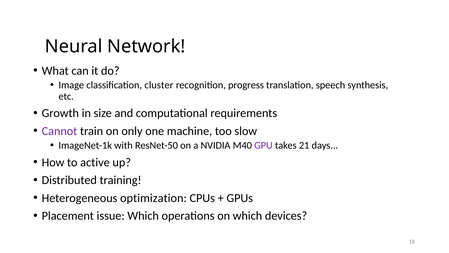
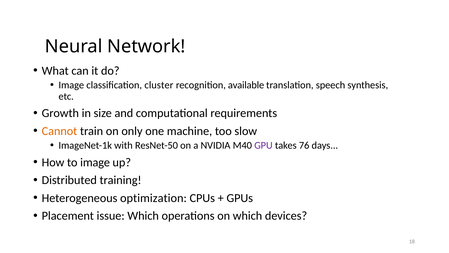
progress: progress -> available (246, 85)
Cannot colour: purple -> orange (60, 131)
21: 21 -> 76 (304, 145)
to active: active -> image (95, 162)
